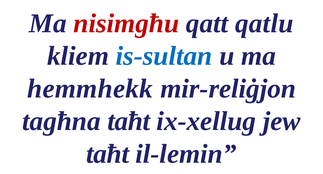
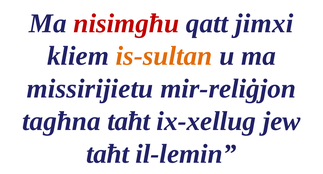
qatlu: qatlu -> jimxi (264, 23)
is-sultan colour: blue -> orange (164, 56)
hemmhekk: hemmhekk -> missirijietu (90, 89)
